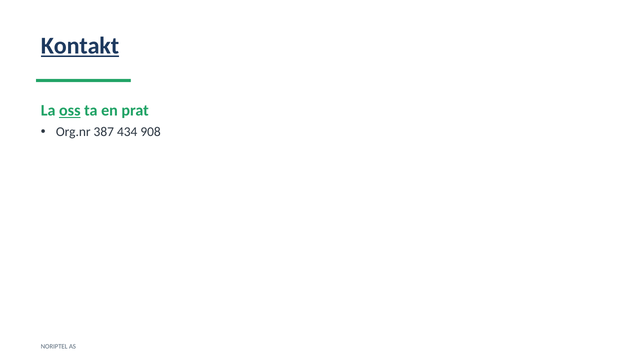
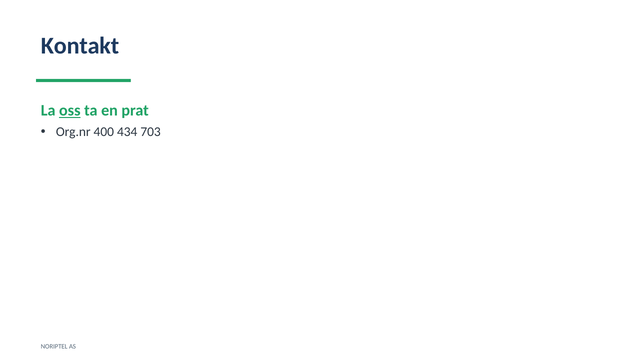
Kontakt underline: present -> none (80, 46)
387: 387 -> 400 (104, 132)
908: 908 -> 703 (151, 132)
